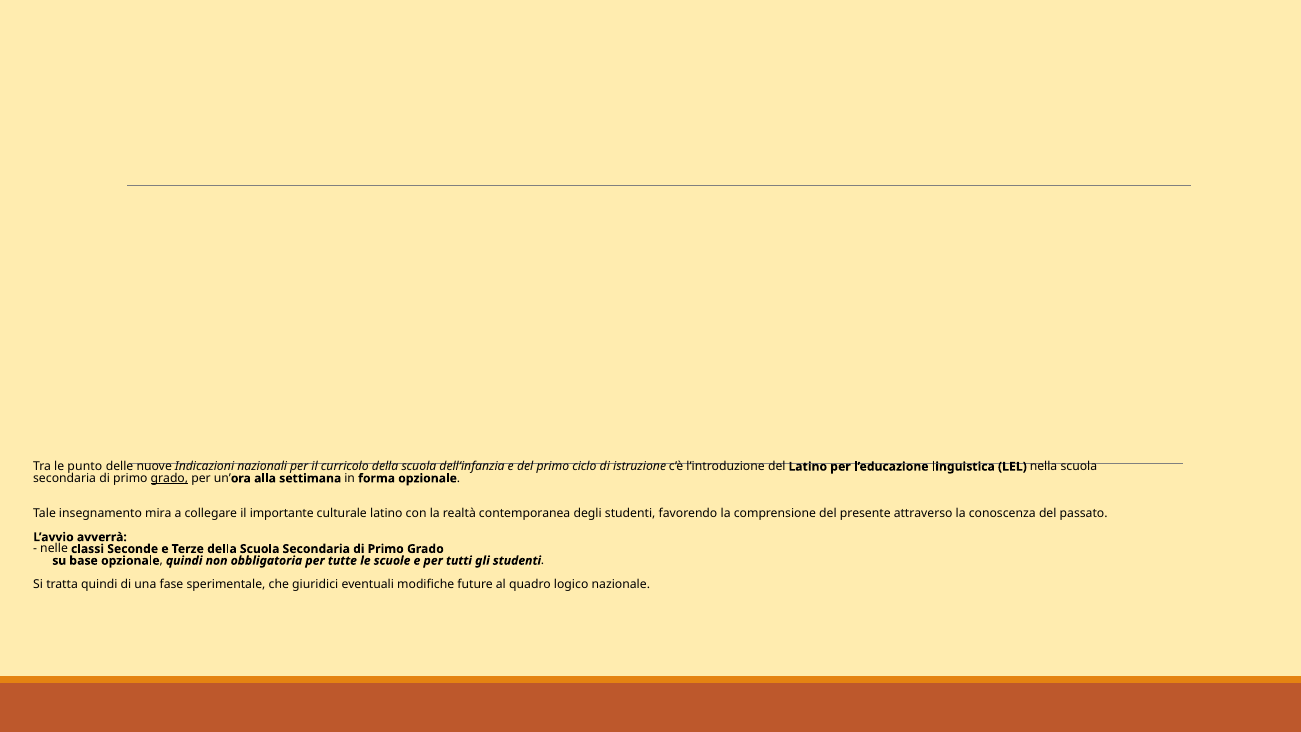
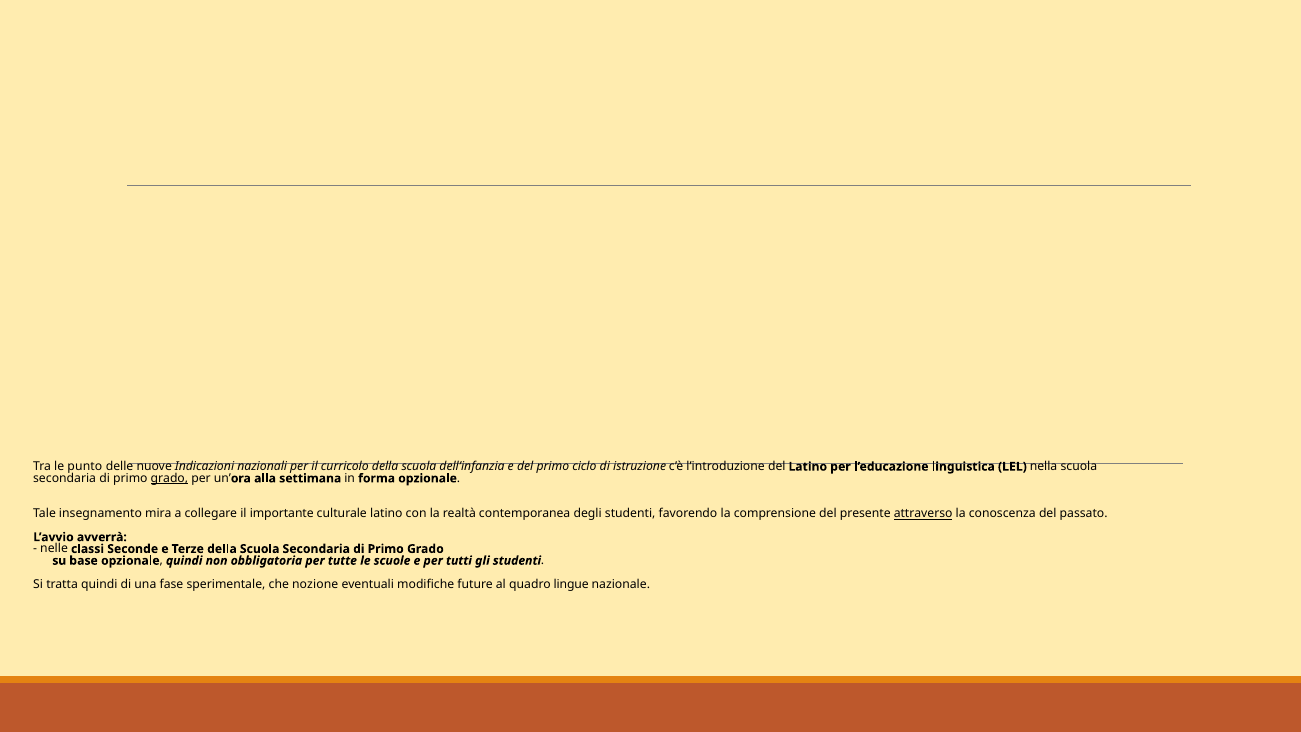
attraverso underline: none -> present (923, 513)
giuridici: giuridici -> nozione (315, 584)
logico: logico -> lingue (571, 584)
